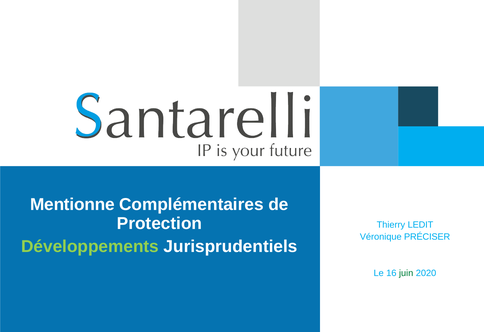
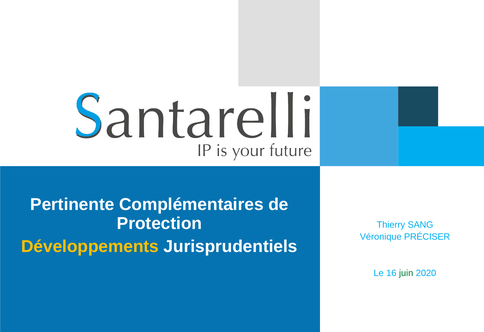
Mentionne: Mentionne -> Pertinente (72, 205)
LEDIT: LEDIT -> SANG (420, 225)
Développements colour: light green -> yellow (90, 247)
